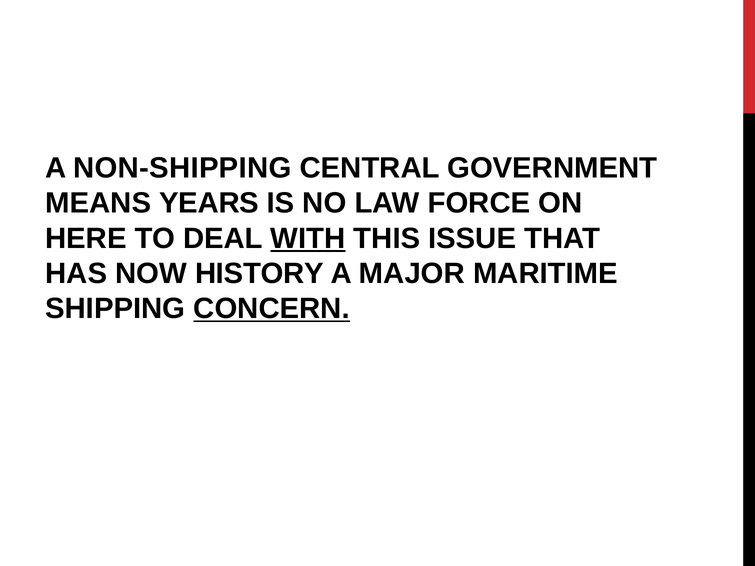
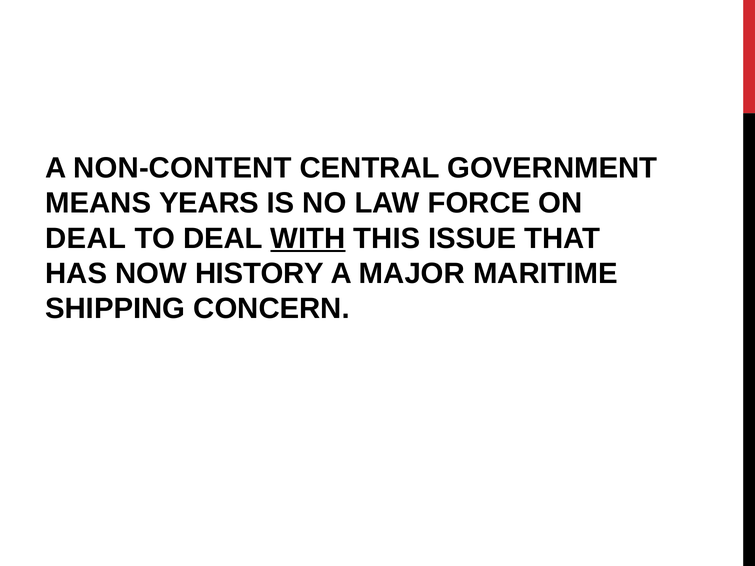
NON-SHIPPING: NON-SHIPPING -> NON-CONTENT (182, 168)
HERE: HERE -> DEAL (86, 238)
CONCERN underline: present -> none (272, 309)
